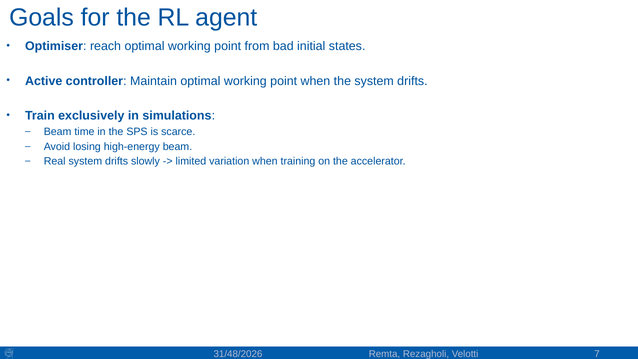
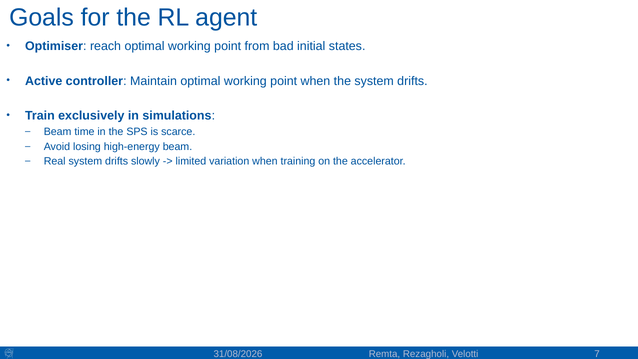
31/48/2026: 31/48/2026 -> 31/08/2026 (238, 354)
